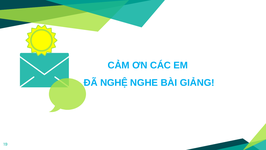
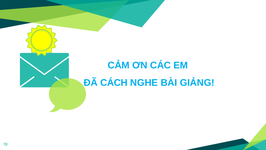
NGHỆ: NGHỆ -> CÁCH (114, 83)
